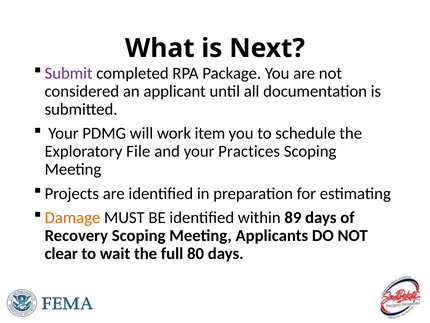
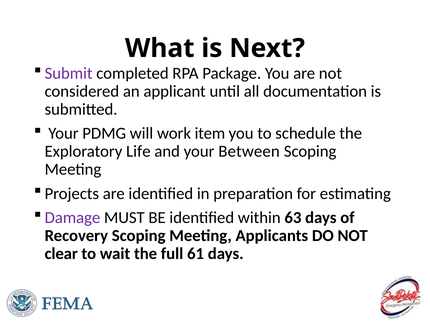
File: File -> Life (138, 151)
Practices: Practices -> Between (249, 151)
Damage colour: orange -> purple (72, 217)
89: 89 -> 63 (293, 217)
80: 80 -> 61 (196, 253)
